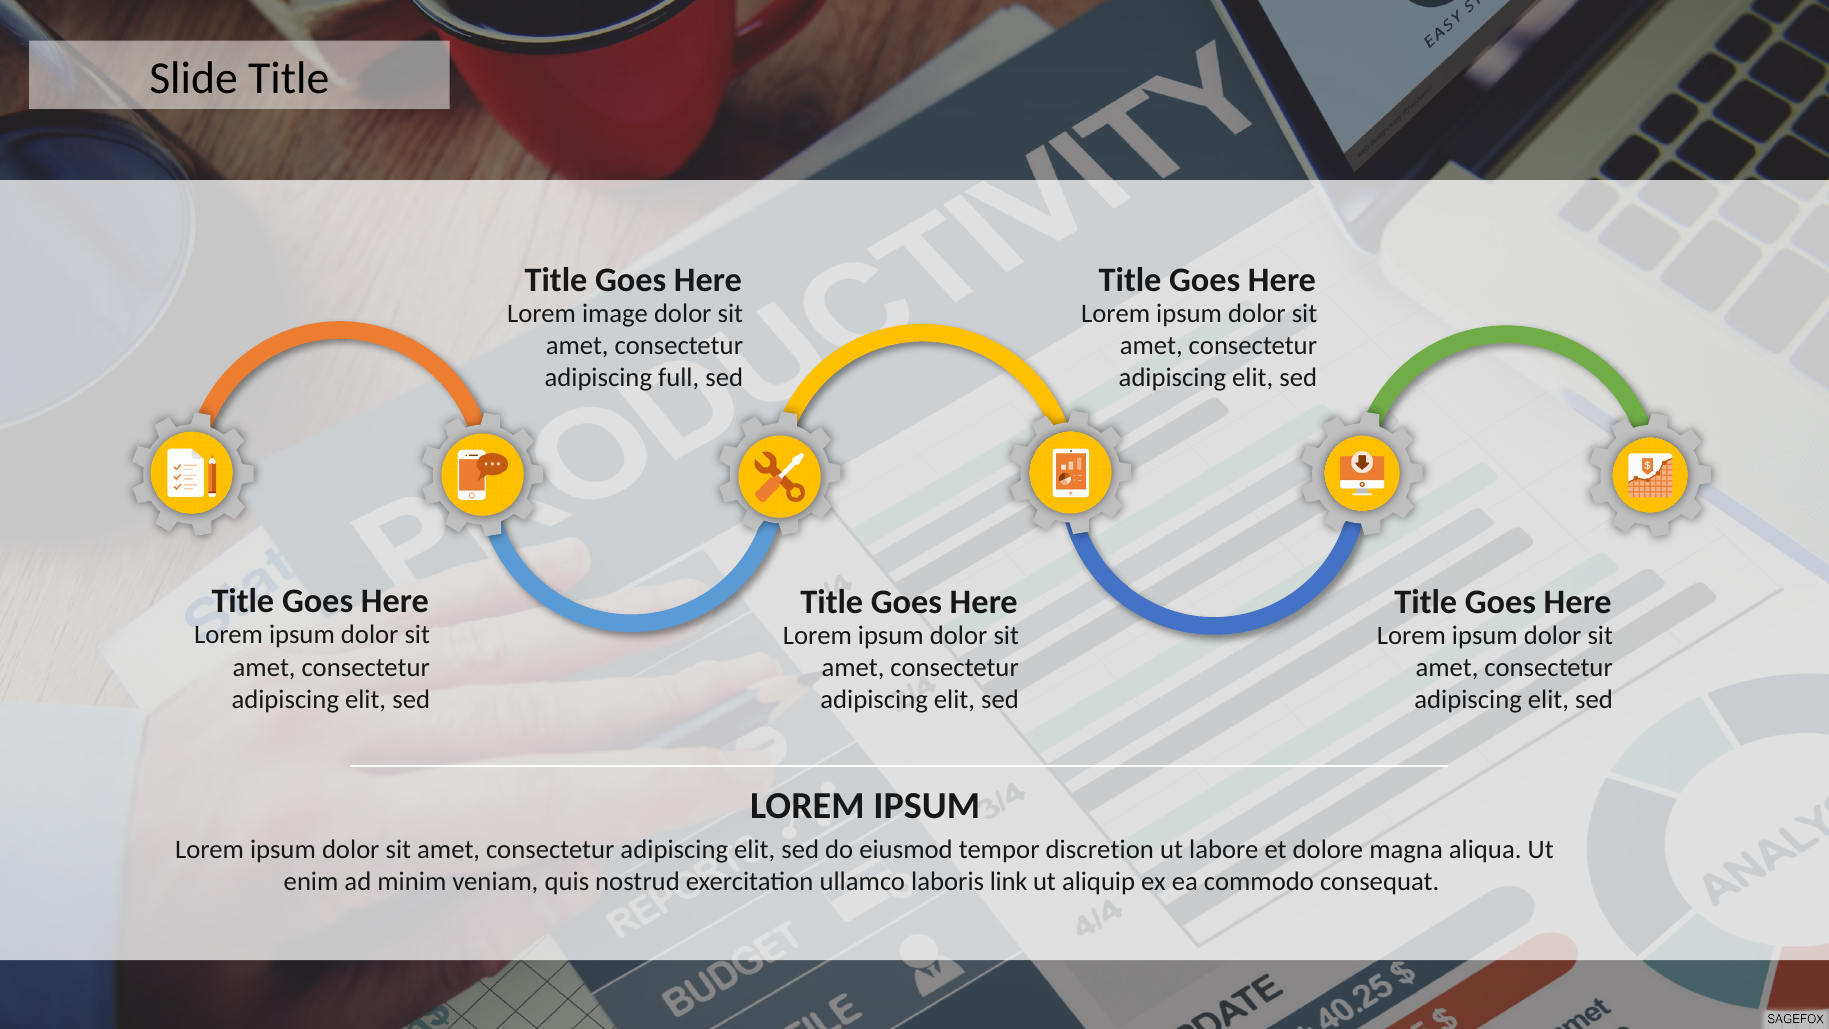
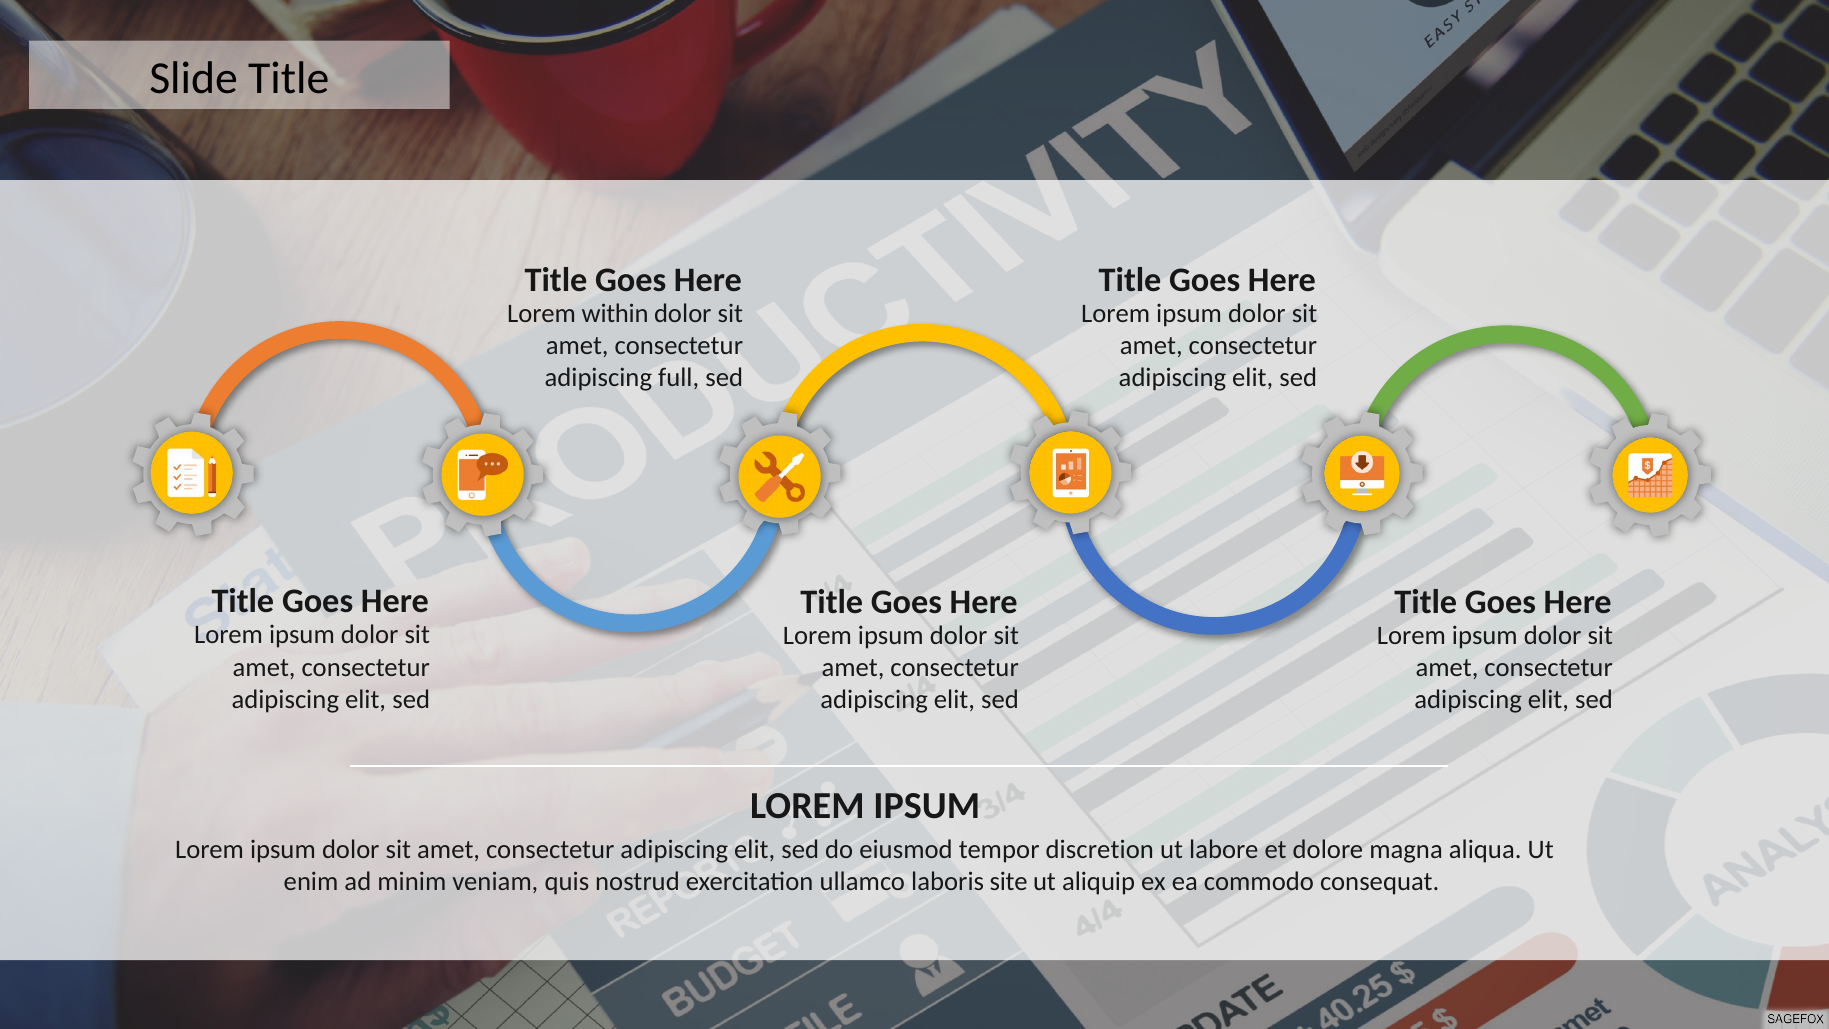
image: image -> within (615, 314)
link: link -> site (1009, 881)
